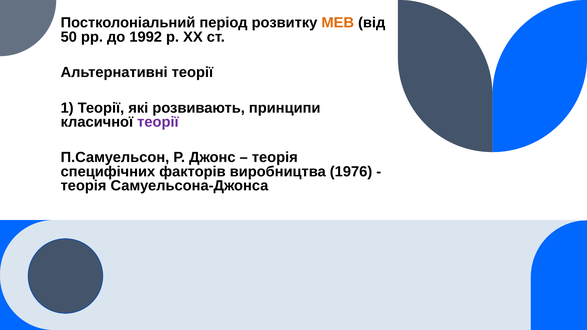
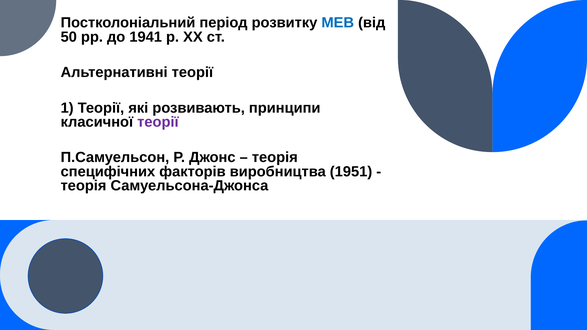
МЕВ colour: orange -> blue (338, 23)
1992: 1992 -> 1941 (146, 37)
1976: 1976 -> 1951 (351, 172)
